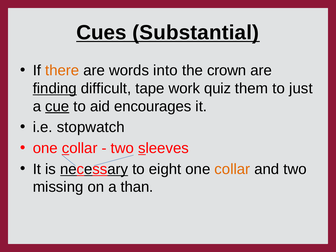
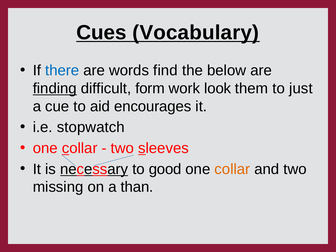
Substantial: Substantial -> Vocabulary (196, 33)
there colour: orange -> blue (62, 70)
into: into -> find (165, 70)
crown: crown -> below (227, 70)
tape: tape -> form (150, 88)
quiz: quiz -> look (218, 88)
cue underline: present -> none (57, 106)
eight: eight -> good (165, 169)
